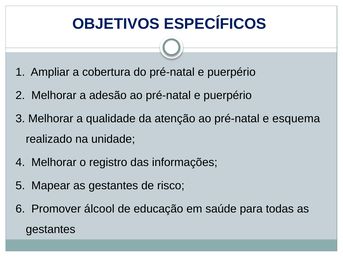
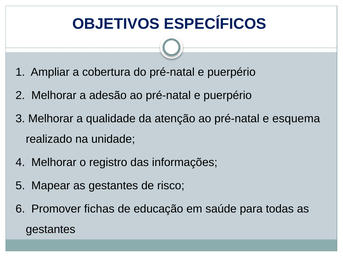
álcool: álcool -> fichas (99, 209)
